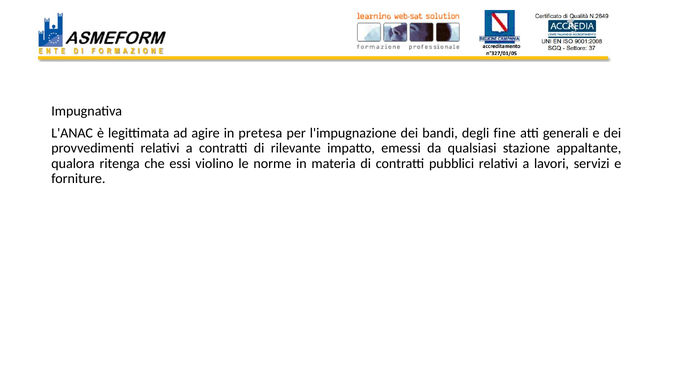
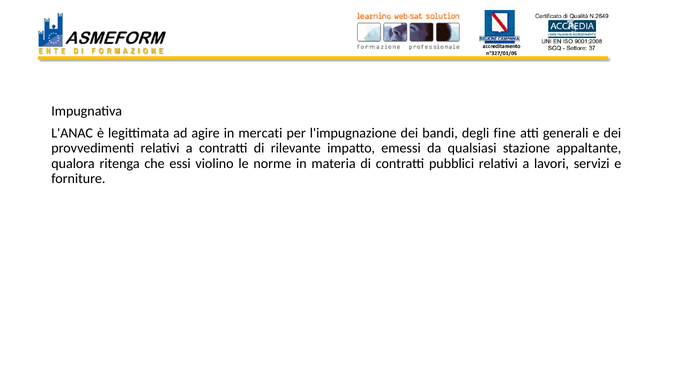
pretesa: pretesa -> mercati (260, 133)
